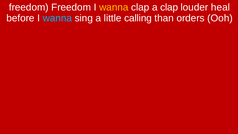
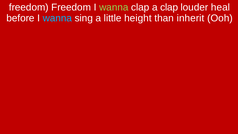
wanna colour: yellow -> light green (114, 7)
calling: calling -> height (138, 18)
orders: orders -> inherit (190, 18)
